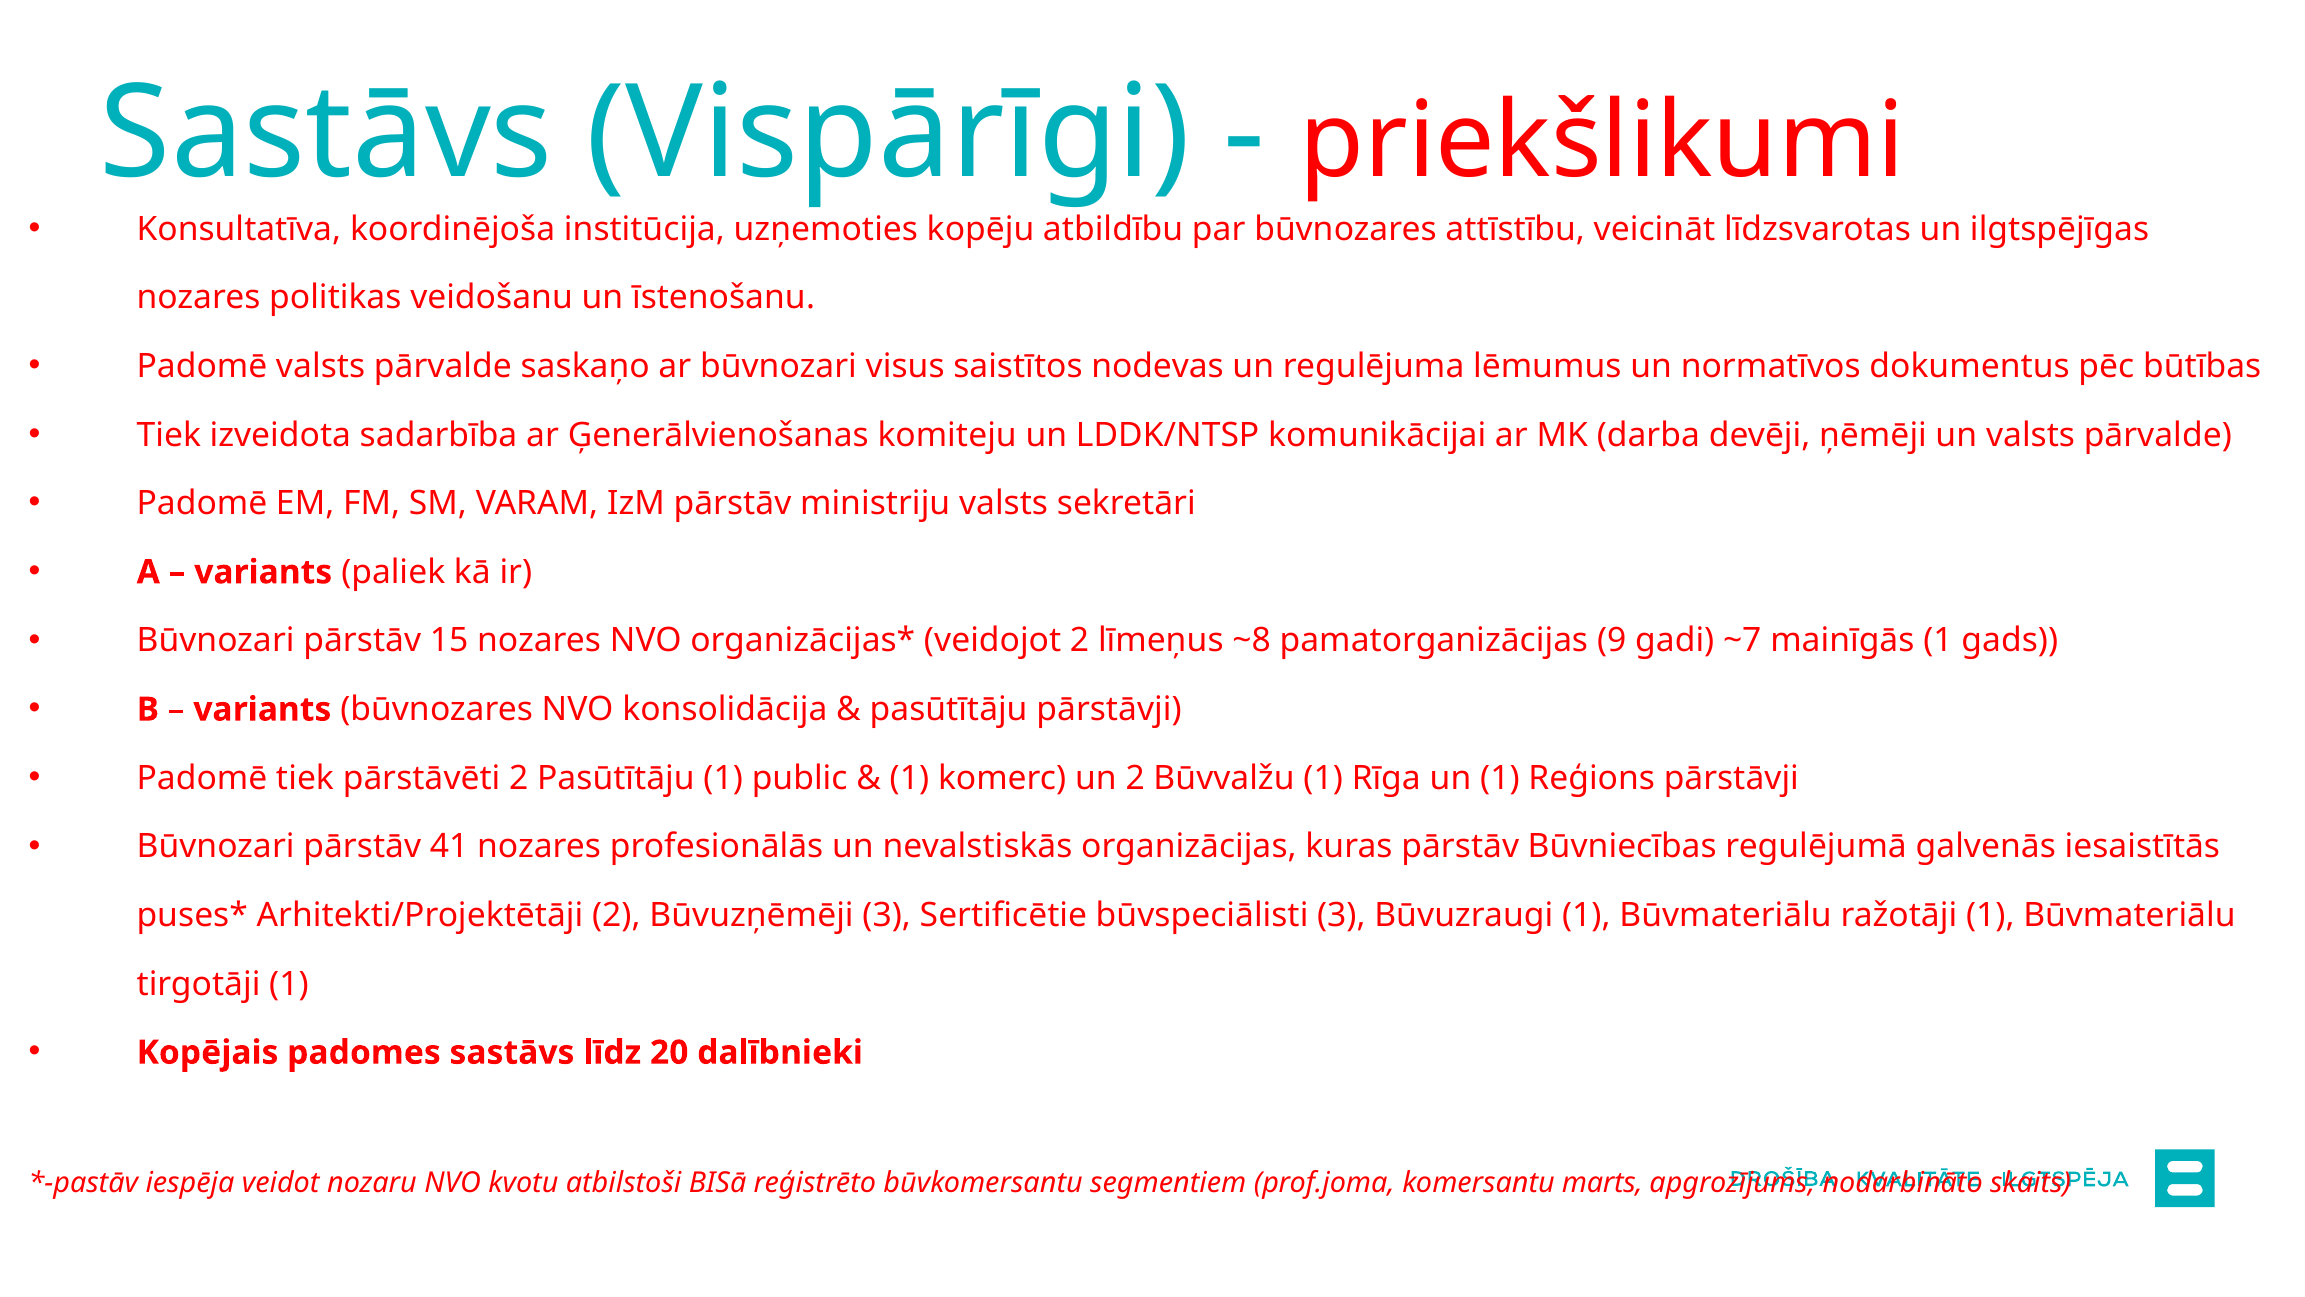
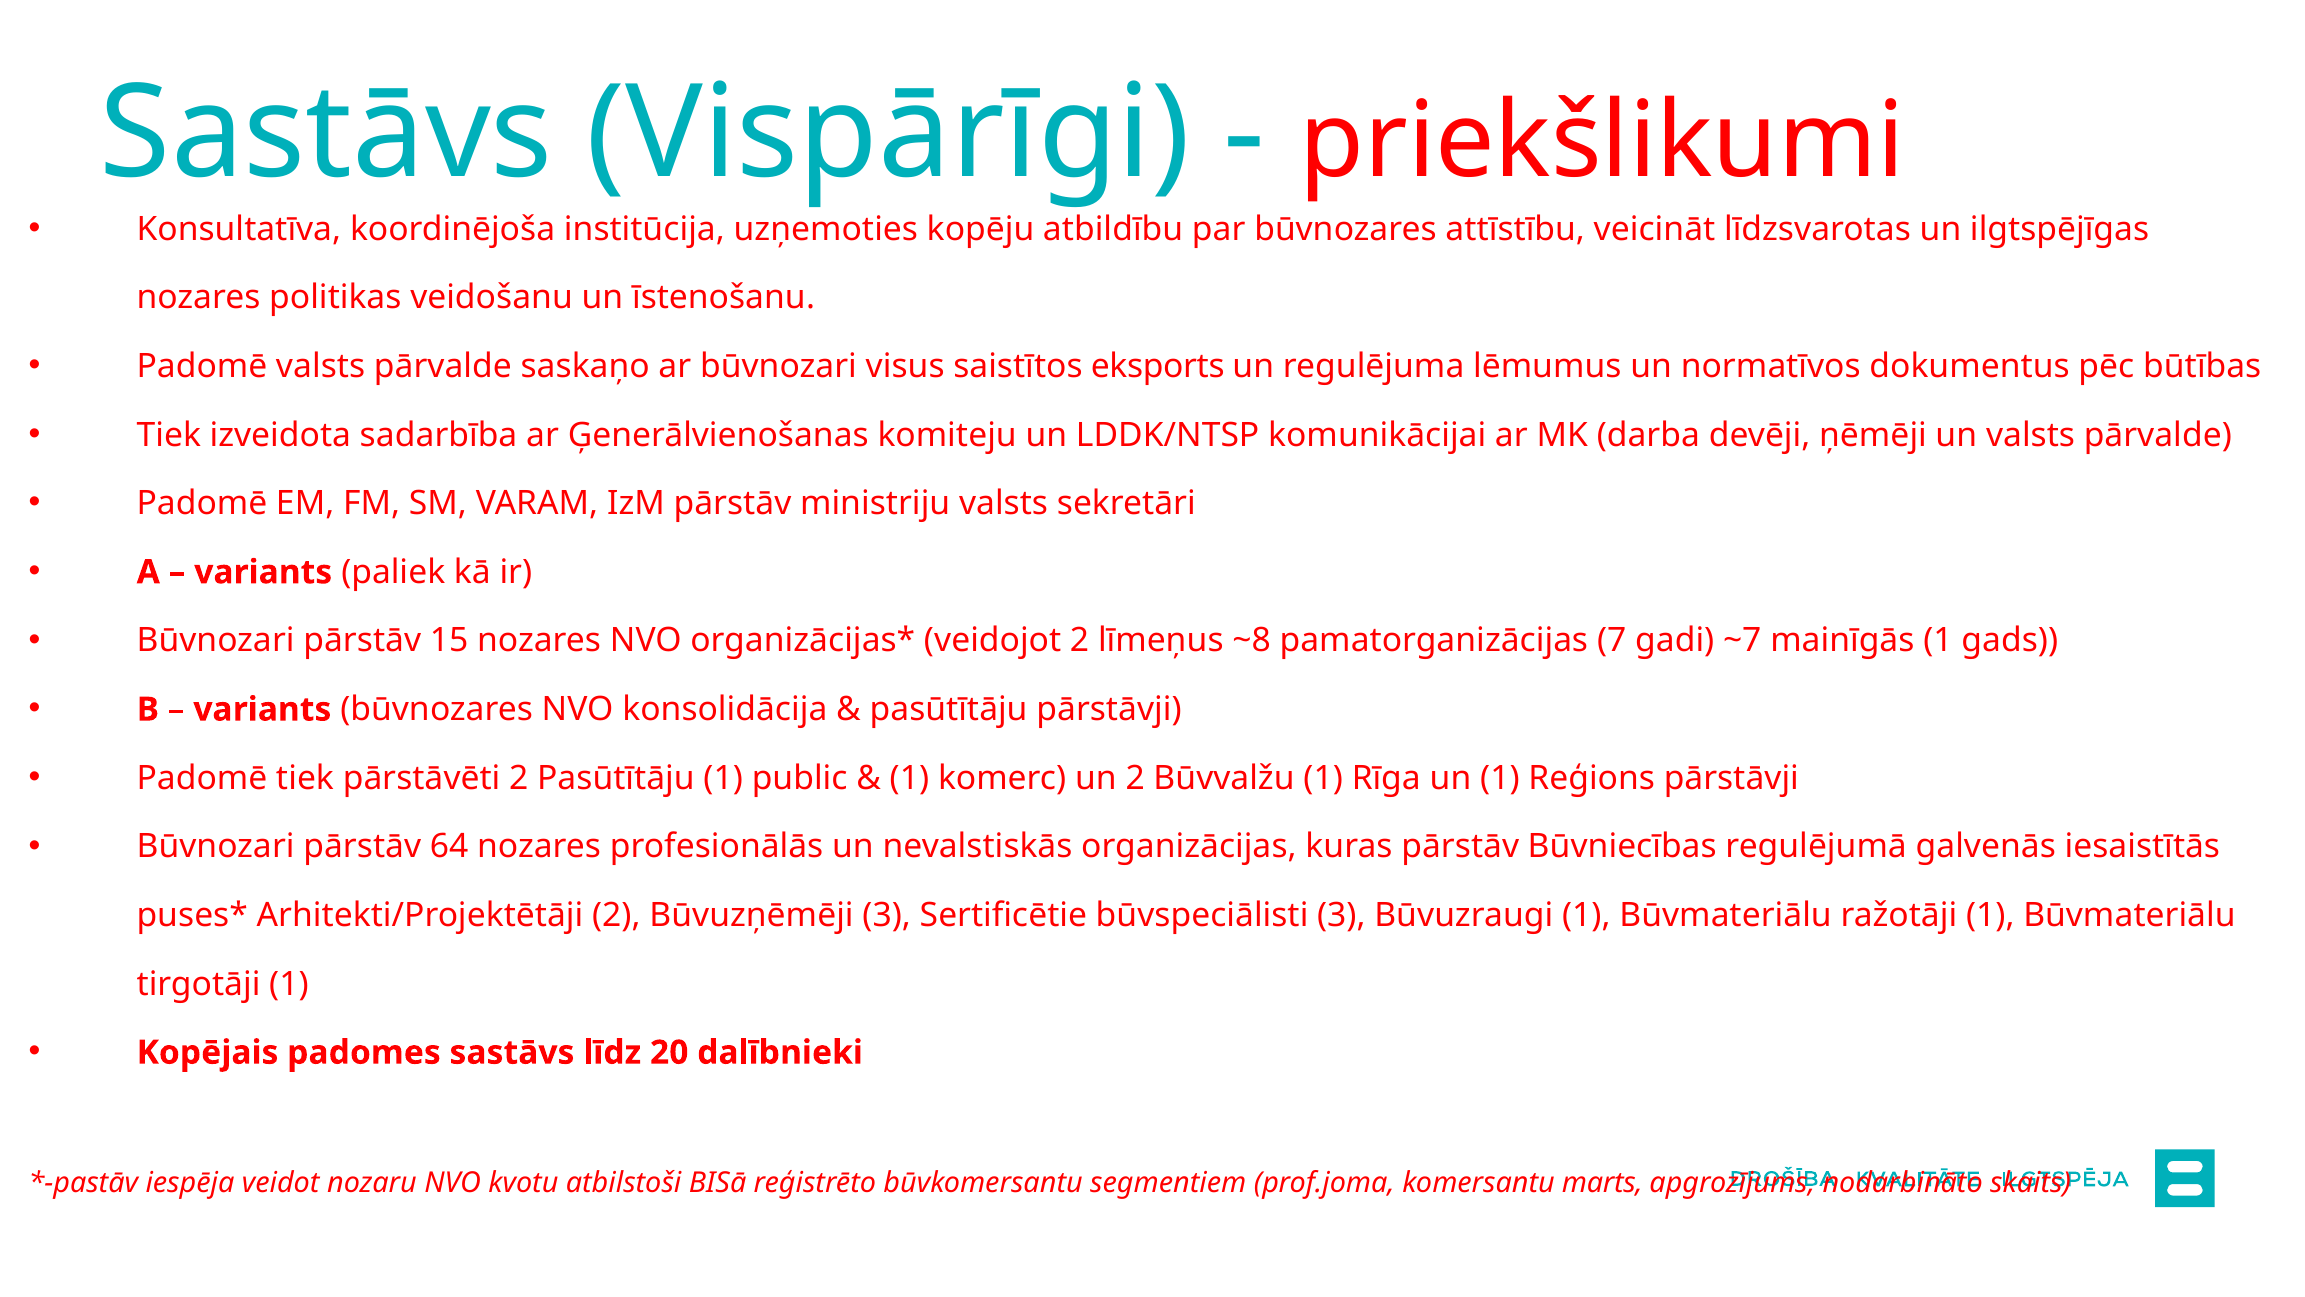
nodevas: nodevas -> eksports (1158, 366)
9: 9 -> 7 (1612, 641)
41: 41 -> 64 (449, 846)
